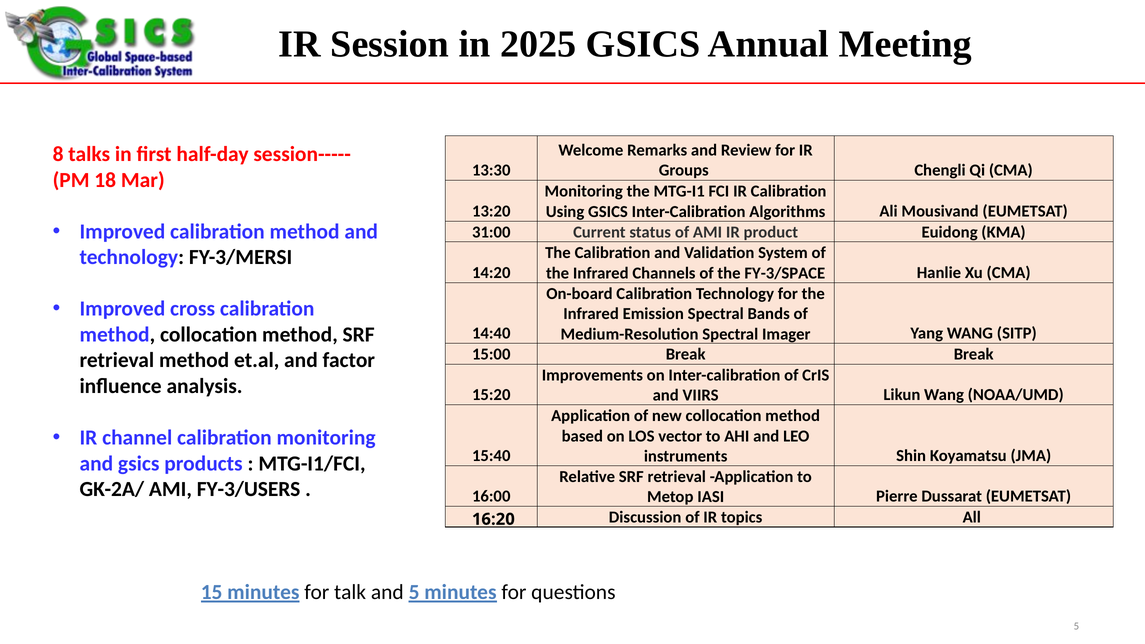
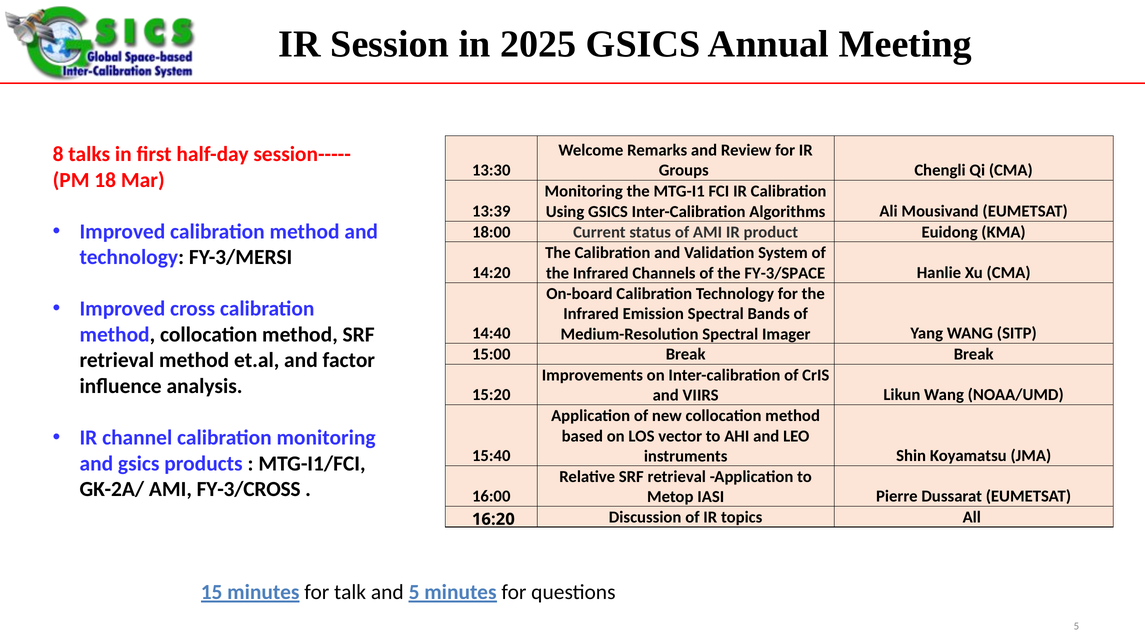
13:20: 13:20 -> 13:39 (491, 211)
31:00: 31:00 -> 18:00 (491, 232)
FY-3/USERS: FY-3/USERS -> FY-3/CROSS (249, 489)
